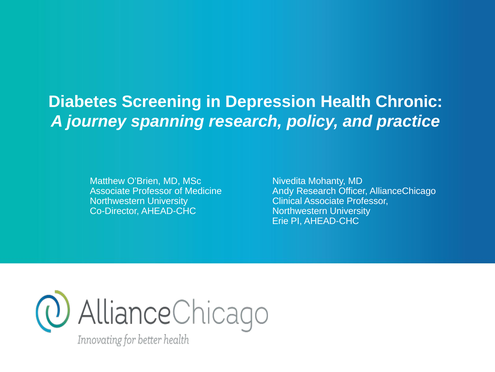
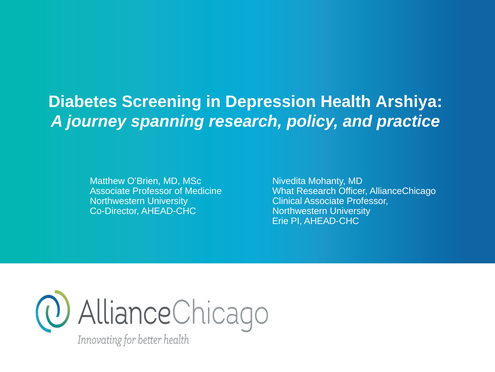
Chronic: Chronic -> Arshiya (409, 101)
Andy: Andy -> What (283, 191)
